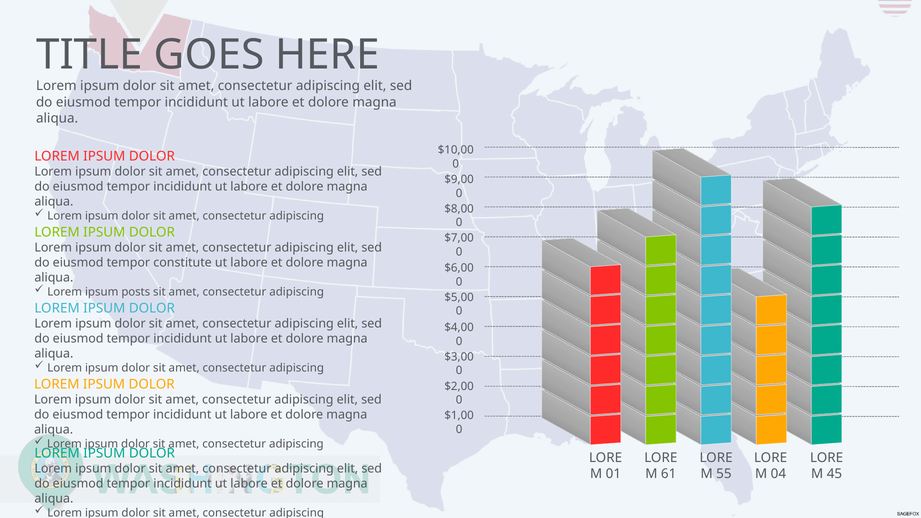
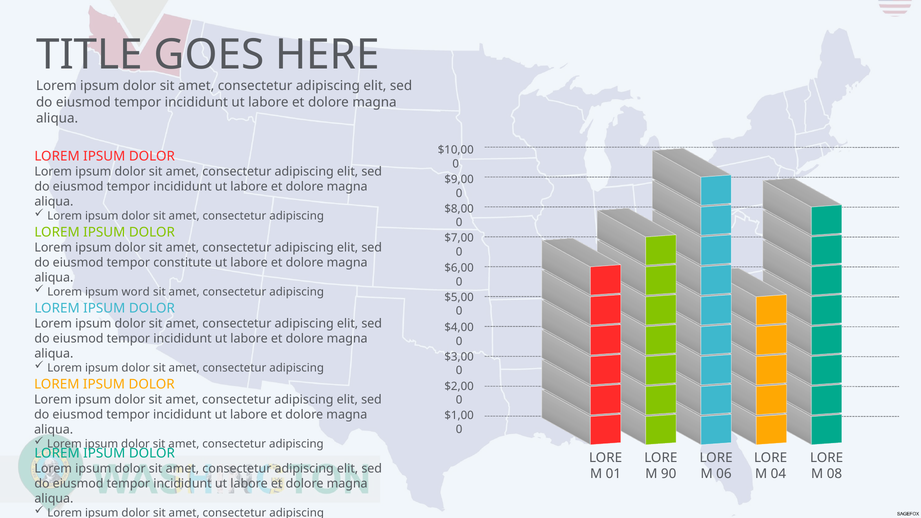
posts: posts -> word (136, 292)
61: 61 -> 90 (669, 474)
55: 55 -> 06 (724, 474)
45: 45 -> 08 (834, 474)
